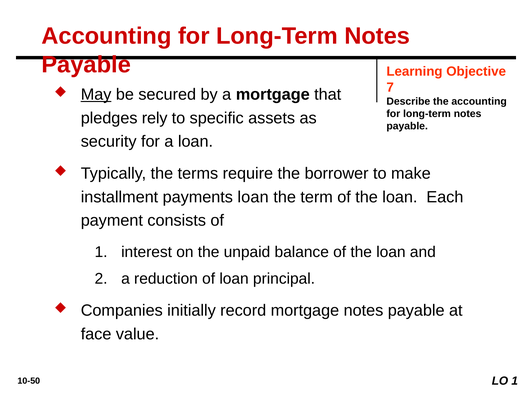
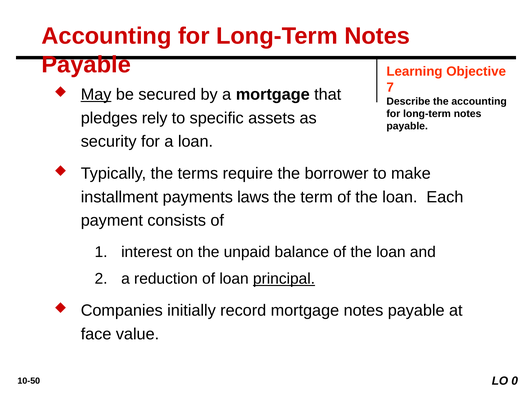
payments loan: loan -> laws (253, 197)
principal underline: none -> present (284, 279)
LO 1: 1 -> 0 (515, 381)
